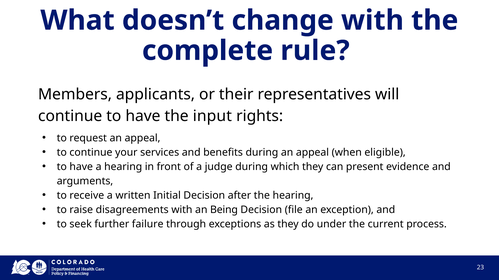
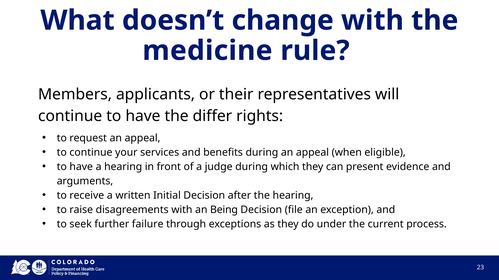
complete: complete -> medicine (207, 51)
input: input -> differ (212, 116)
